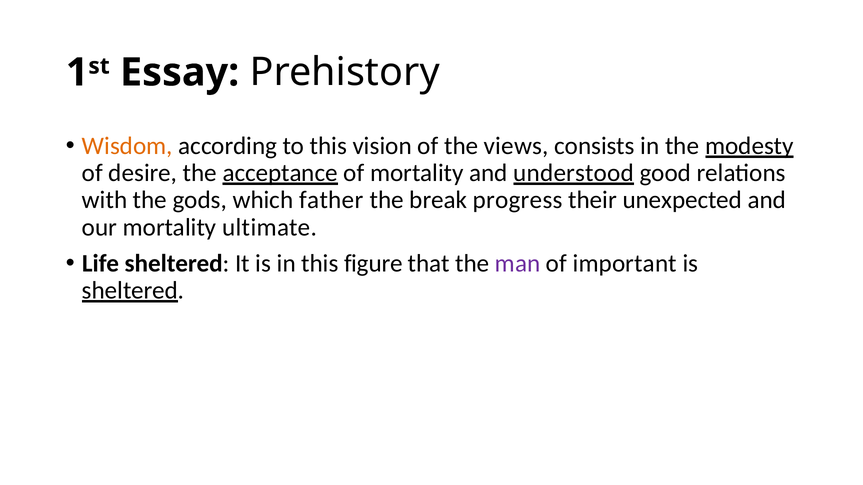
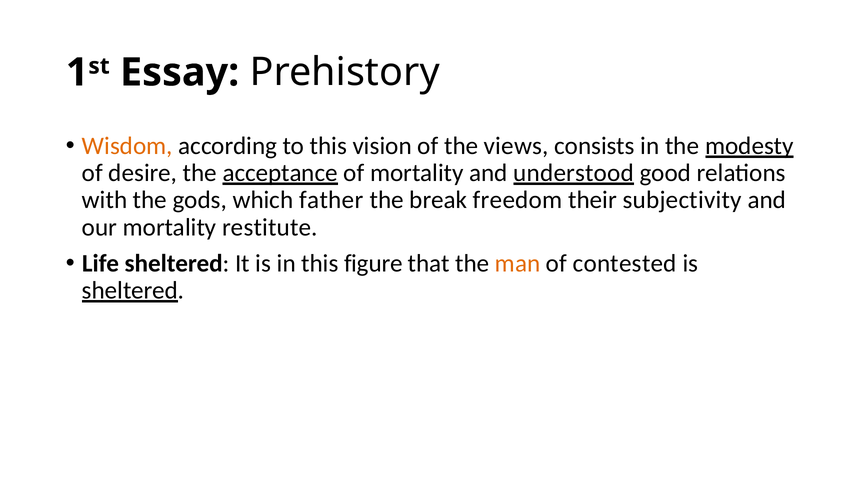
progress: progress -> freedom (518, 200)
unexpected: unexpected -> subjectivity (682, 200)
ultimate: ultimate -> restitute (270, 227)
man colour: purple -> orange (518, 264)
important: important -> contested (625, 264)
